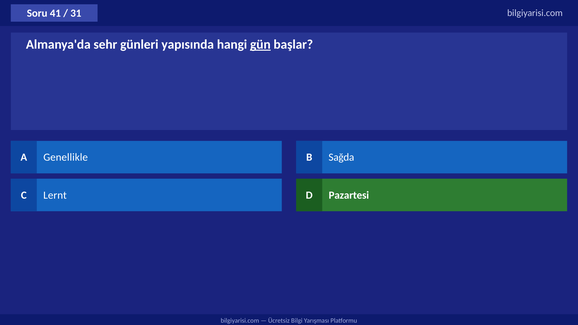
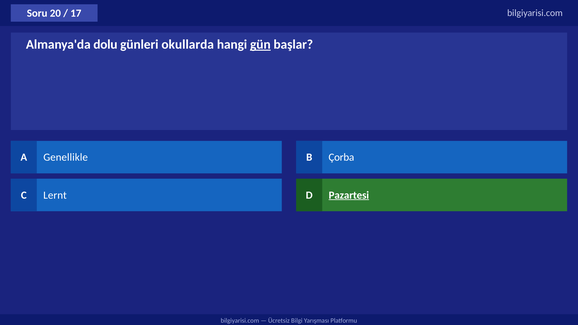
41: 41 -> 20 (55, 13)
31: 31 -> 17 (76, 13)
sehr: sehr -> dolu (105, 44)
yapısında: yapısında -> okullarda (188, 44)
Sağda: Sağda -> Çorba (341, 157)
Pazartesi underline: none -> present (349, 195)
